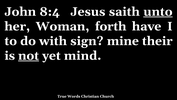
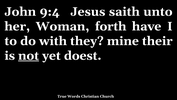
8:4: 8:4 -> 9:4 (50, 12)
unto underline: present -> none (158, 12)
sign: sign -> they (87, 41)
mind: mind -> doest (83, 55)
